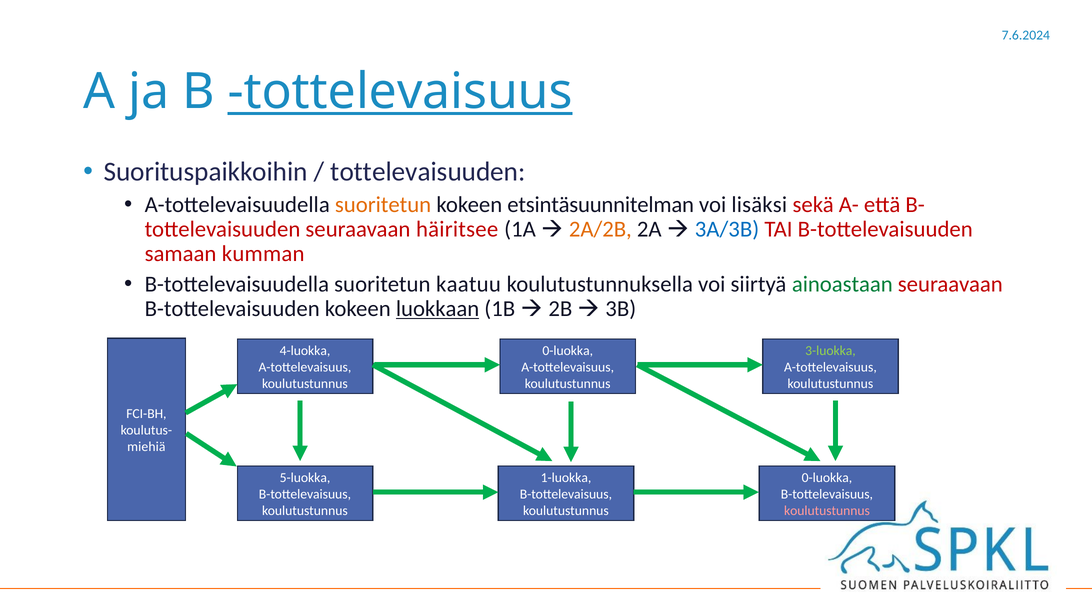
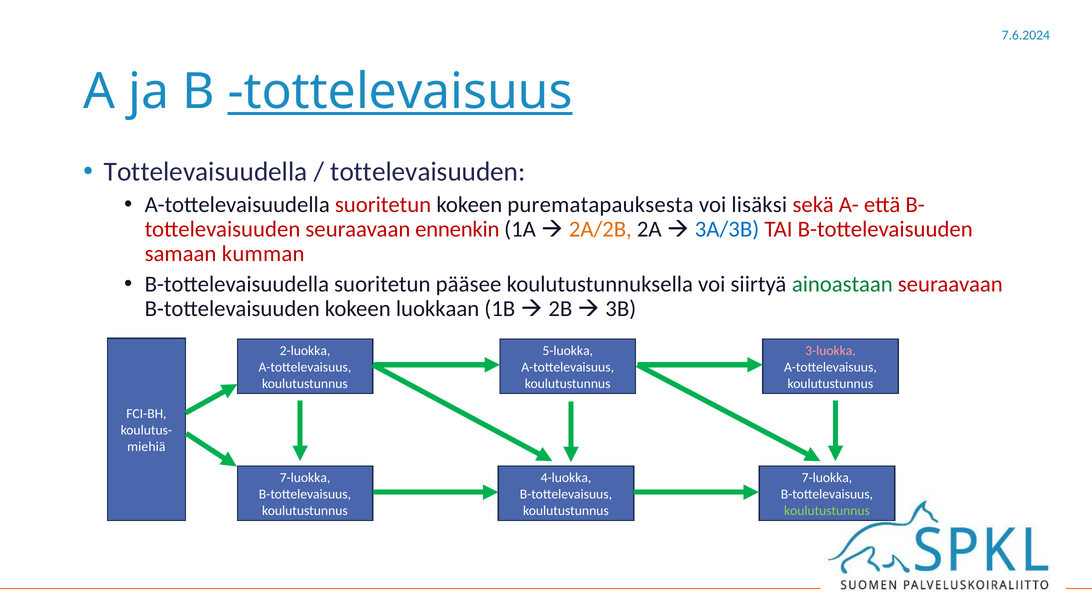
Suorituspaikkoihin: Suorituspaikkoihin -> Tottelevaisuudella (206, 172)
suoritetun colour: orange -> red (383, 204)
etsintäsuunnitelman: etsintäsuunnitelman -> purematapauksesta (601, 204)
häiritsee: häiritsee -> ennenkin (457, 229)
kaatuu: kaatuu -> pääsee (469, 284)
luokkaan underline: present -> none (438, 308)
4-luokka: 4-luokka -> 2-luokka (305, 350)
0-luokka: 0-luokka -> 5-luokka (568, 350)
3-luokka colour: light green -> pink (830, 350)
5-luokka: 5-luokka -> 7-luokka (305, 477)
1-luokka: 1-luokka -> 4-luokka (566, 477)
0-luokka: 0-luokka -> 7-luokka (827, 477)
koulutustunnus colour: pink -> light green (827, 510)
